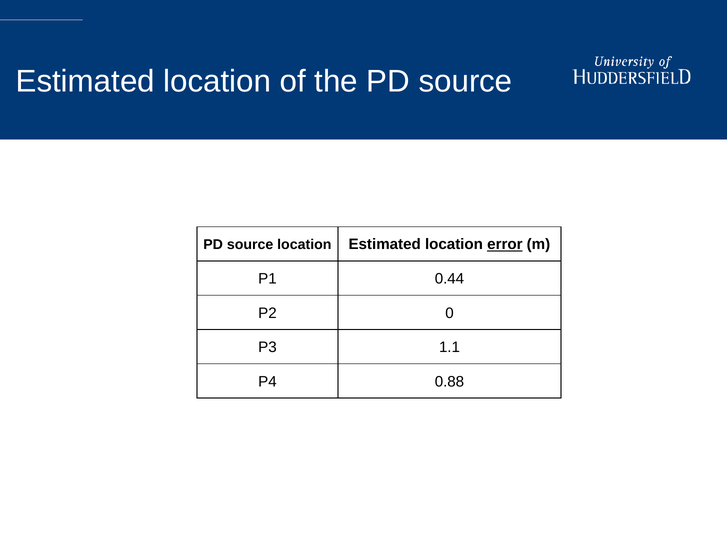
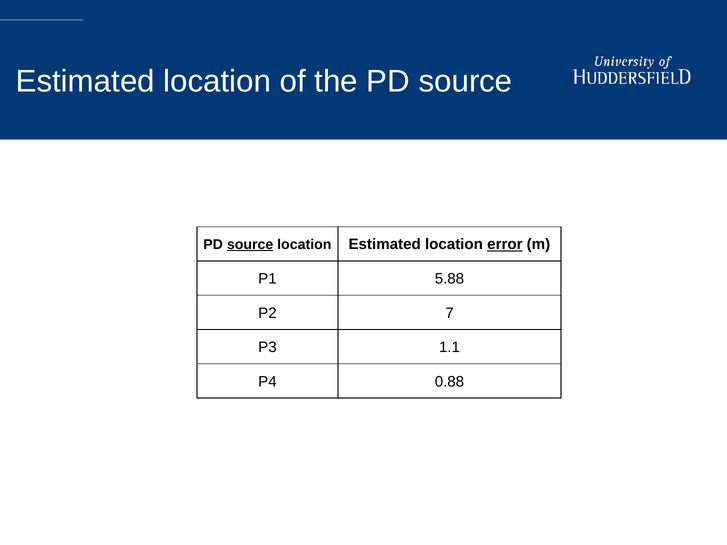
source underline: none -> present (250, 245)
0.44: 0.44 -> 5.88 (449, 279)
0: 0 -> 7 (450, 313)
